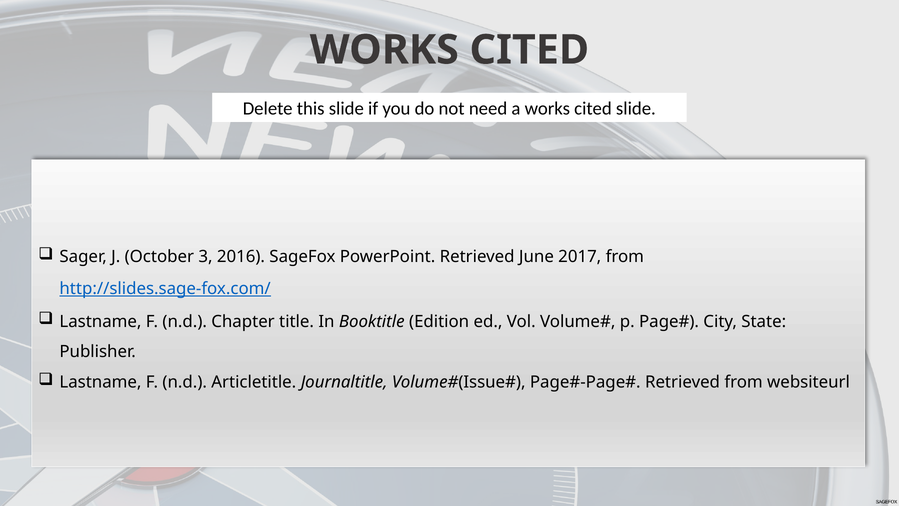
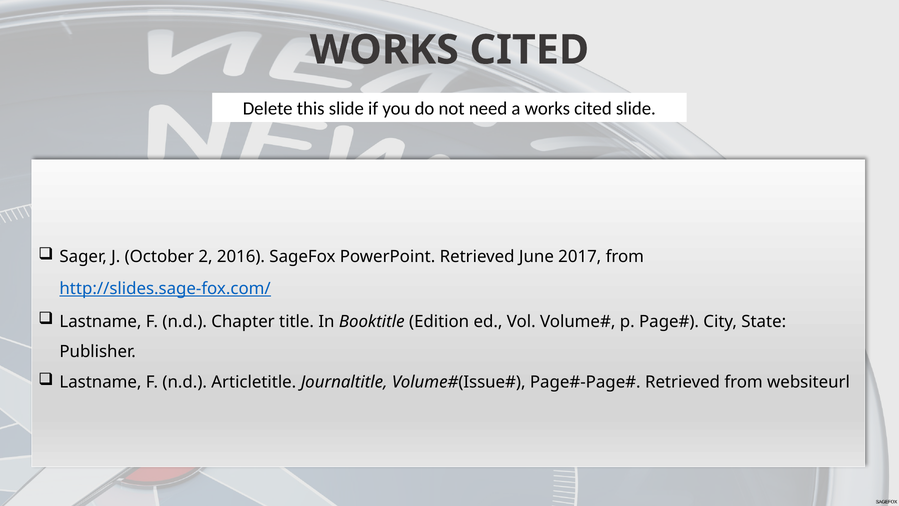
3: 3 -> 2 (206, 257)
